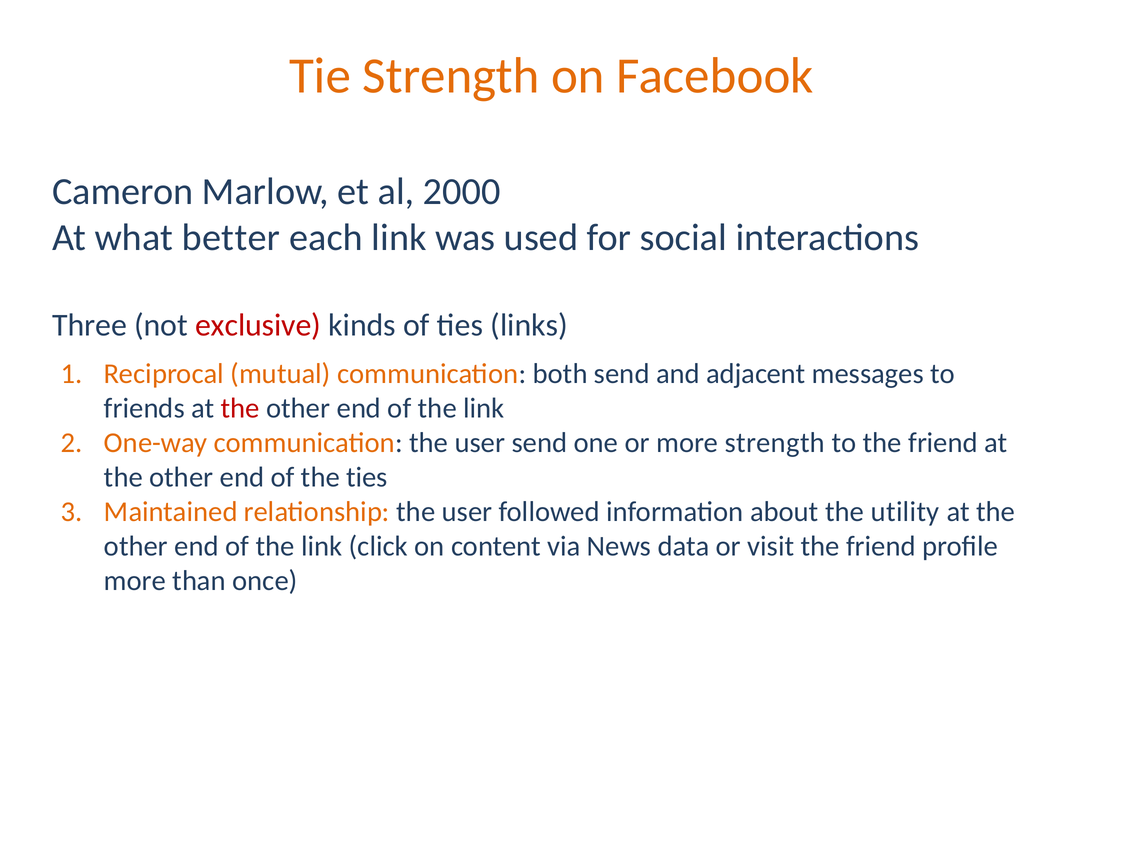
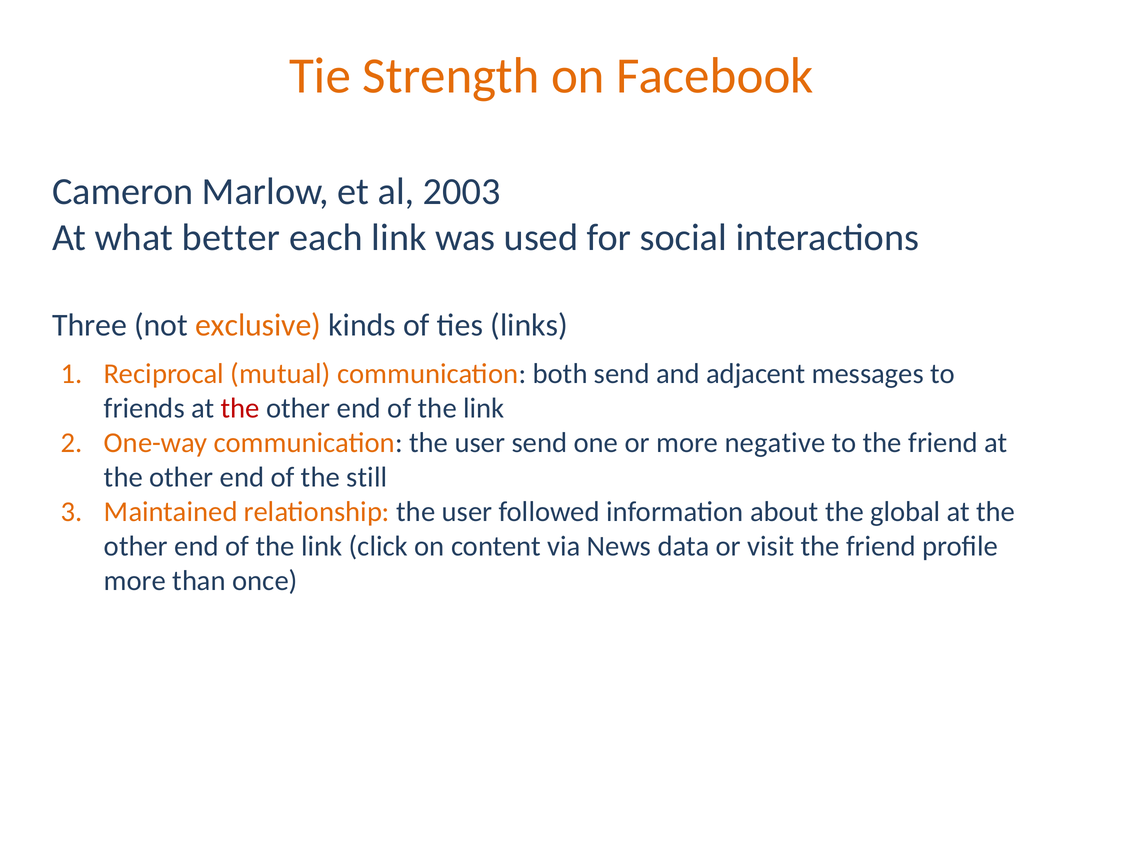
2000: 2000 -> 2003 (462, 192)
exclusive colour: red -> orange (258, 325)
more strength: strength -> negative (775, 443)
the ties: ties -> still (367, 477)
utility: utility -> global (905, 512)
